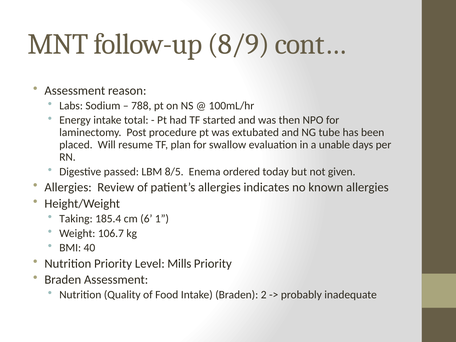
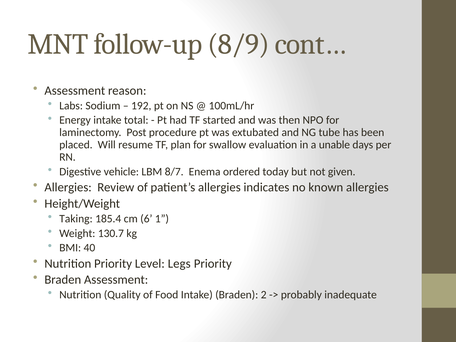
788: 788 -> 192 (141, 106)
passed: passed -> vehicle (121, 172)
8/5: 8/5 -> 8/7 (174, 172)
106.7: 106.7 -> 130.7 (111, 233)
Mills: Mills -> Legs (179, 264)
